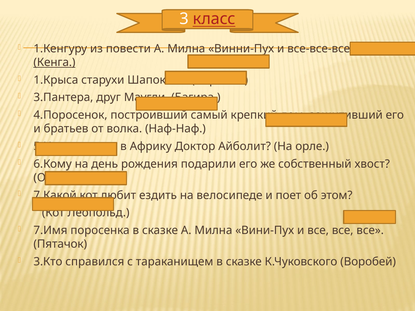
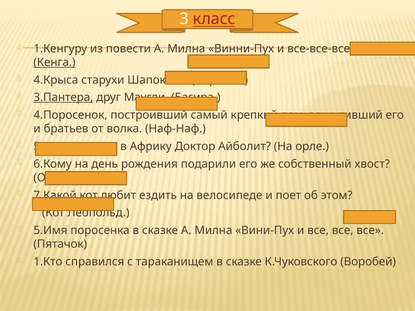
1.Крыса: 1.Крыса -> 4.Крыса (56, 80)
3.Пантера underline: none -> present (63, 98)
7.Имя: 7.Имя -> 5.Имя (50, 230)
3.Кто: 3.Кто -> 1.Кто (48, 262)
